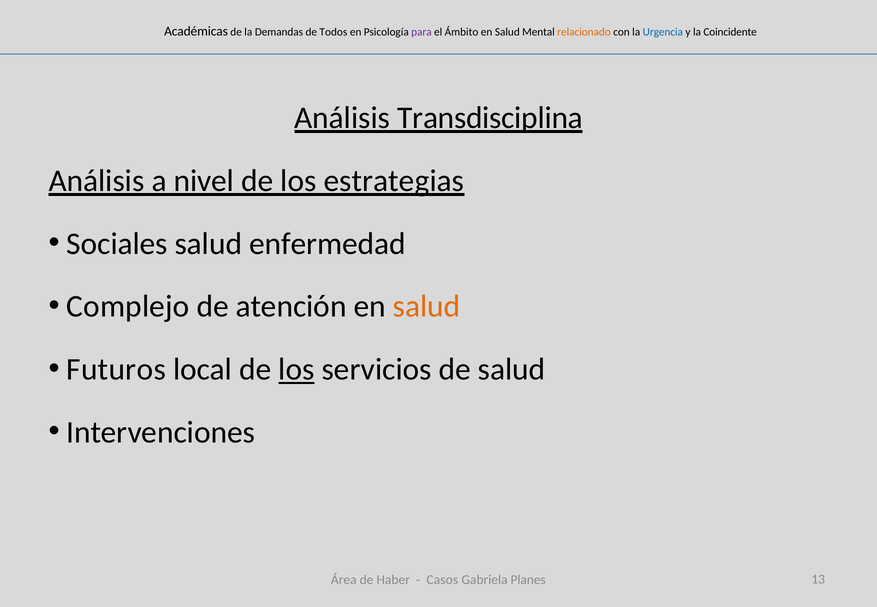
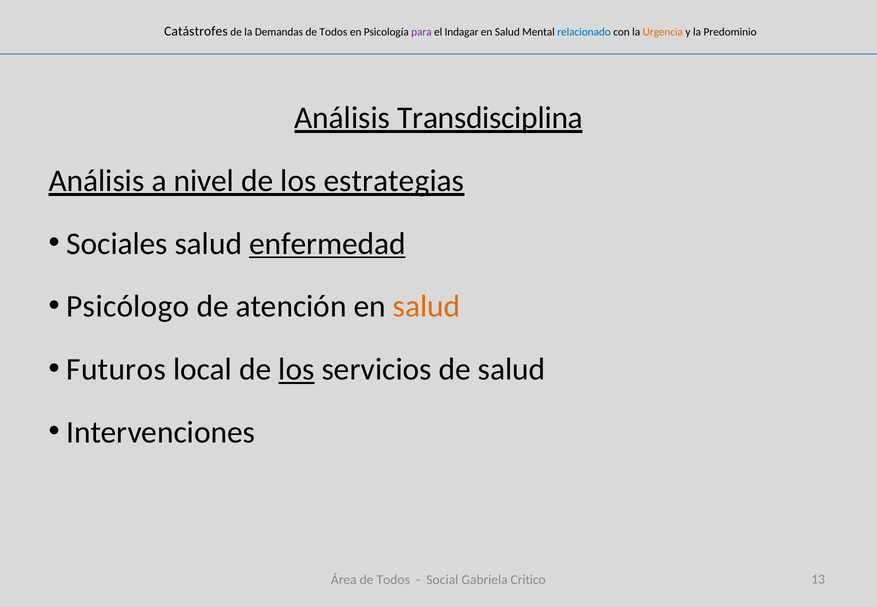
Académicas: Académicas -> Catástrofes (196, 31)
Ámbito: Ámbito -> Indagar (462, 32)
relacionado colour: orange -> blue (584, 32)
Urgencia colour: blue -> orange (663, 32)
Coincidente: Coincidente -> Predominio (730, 32)
enfermedad underline: none -> present (327, 244)
Complejo: Complejo -> Psicólogo (128, 307)
Haber: Haber -> Todos (393, 580)
Casos: Casos -> Social (442, 580)
Planes: Planes -> Critico (528, 580)
